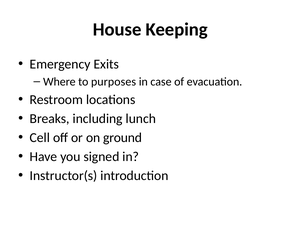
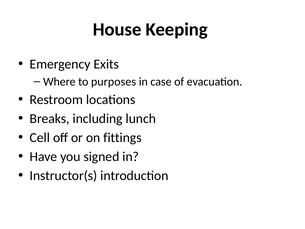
ground: ground -> fittings (123, 138)
